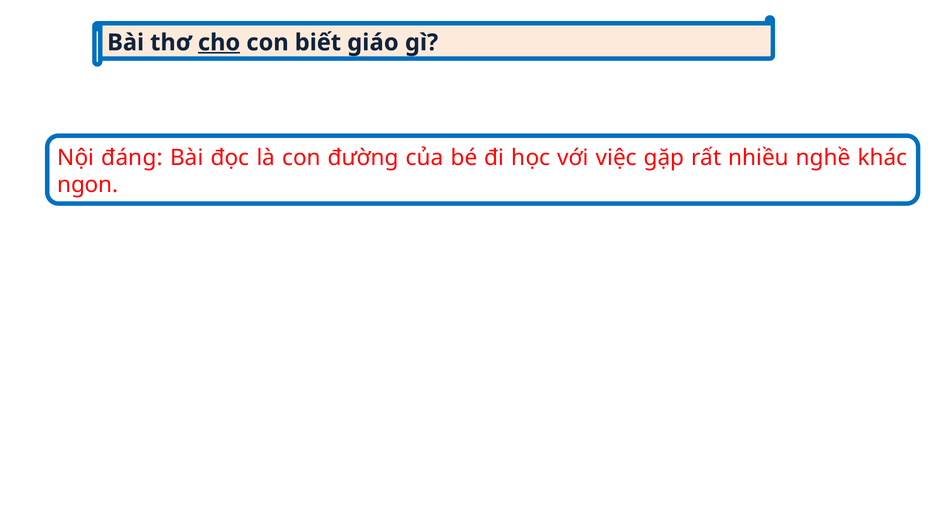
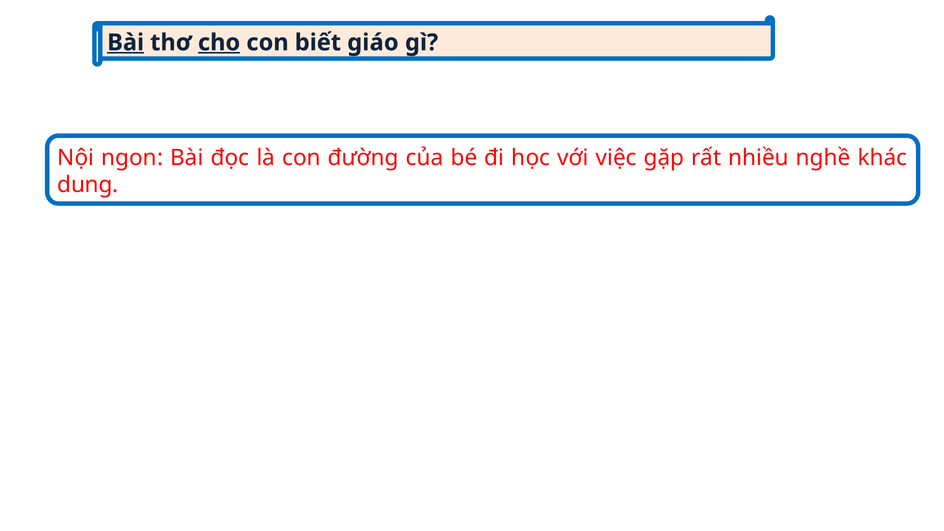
Bài underline: none -> present (126, 43)
đáng: đáng -> ngon (132, 158)
ngon: ngon -> dung (88, 185)
